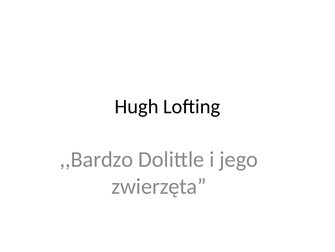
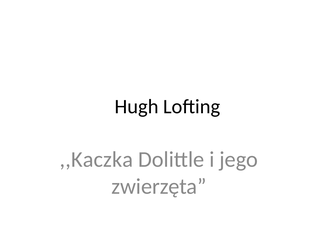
,,Bardzo: ,,Bardzo -> ,,Kaczka (96, 159)
